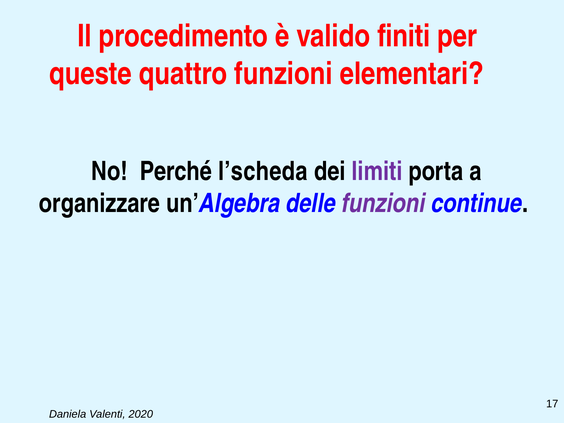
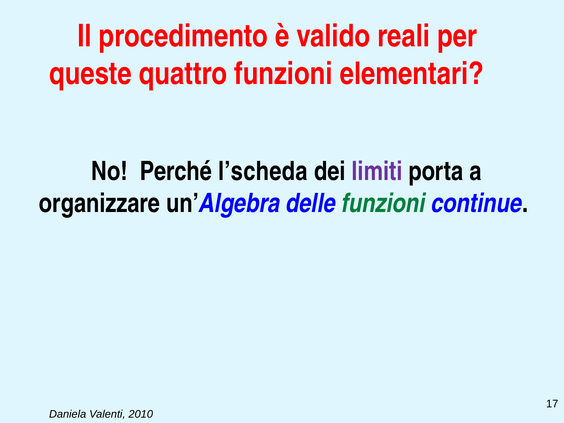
finiti: finiti -> reali (404, 36)
funzioni colour: purple -> green (383, 203)
2020: 2020 -> 2010 (141, 414)
